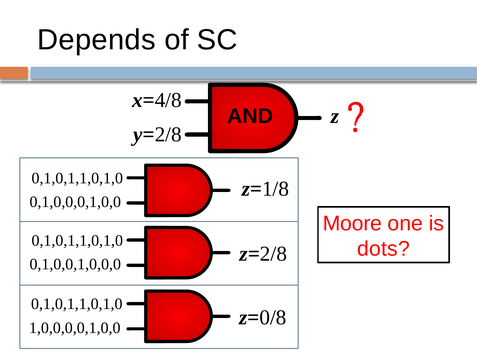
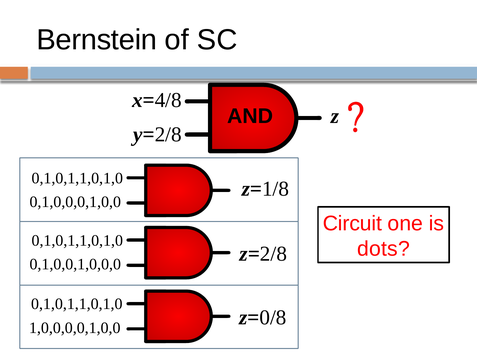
Depends: Depends -> Bernstein (97, 40)
Moore: Moore -> Circuit (352, 223)
